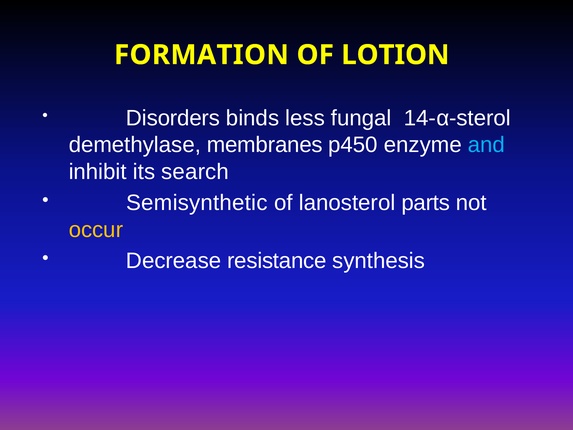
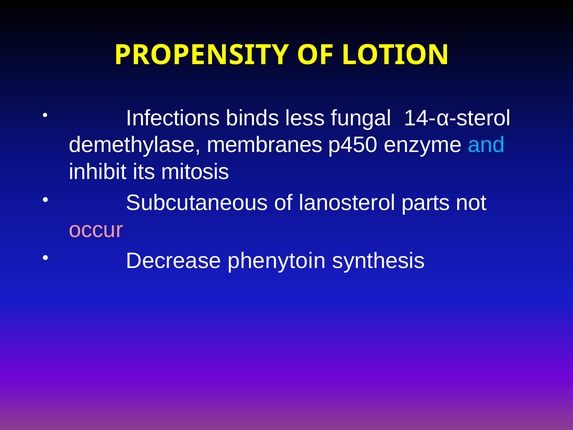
FORMATION: FORMATION -> PROPENSITY (201, 55)
Disorders: Disorders -> Infections (173, 118)
search: search -> mitosis (195, 172)
Semisynthetic: Semisynthetic -> Subcutaneous (197, 203)
occur colour: yellow -> pink (96, 230)
resistance: resistance -> phenytoin (277, 261)
